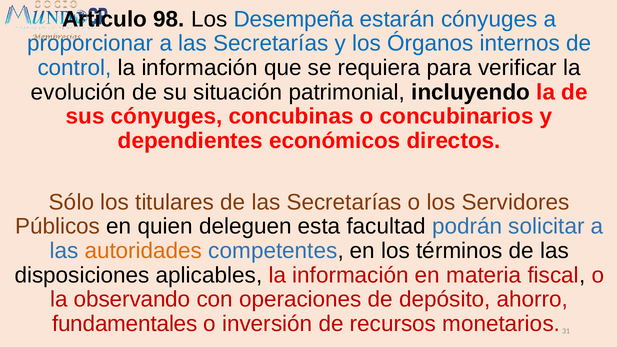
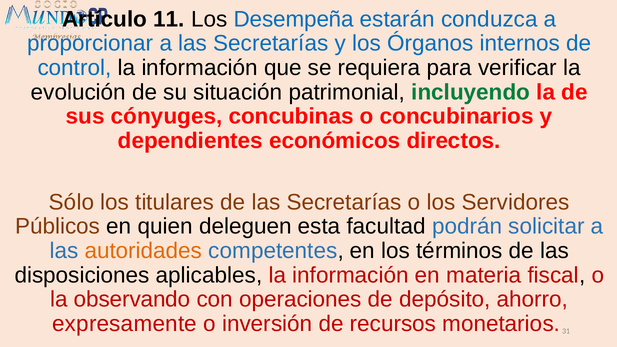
98: 98 -> 11 (169, 19)
estarán cónyuges: cónyuges -> conduzca (489, 19)
incluyendo colour: black -> green (471, 92)
fundamentales: fundamentales -> expresamente (125, 324)
